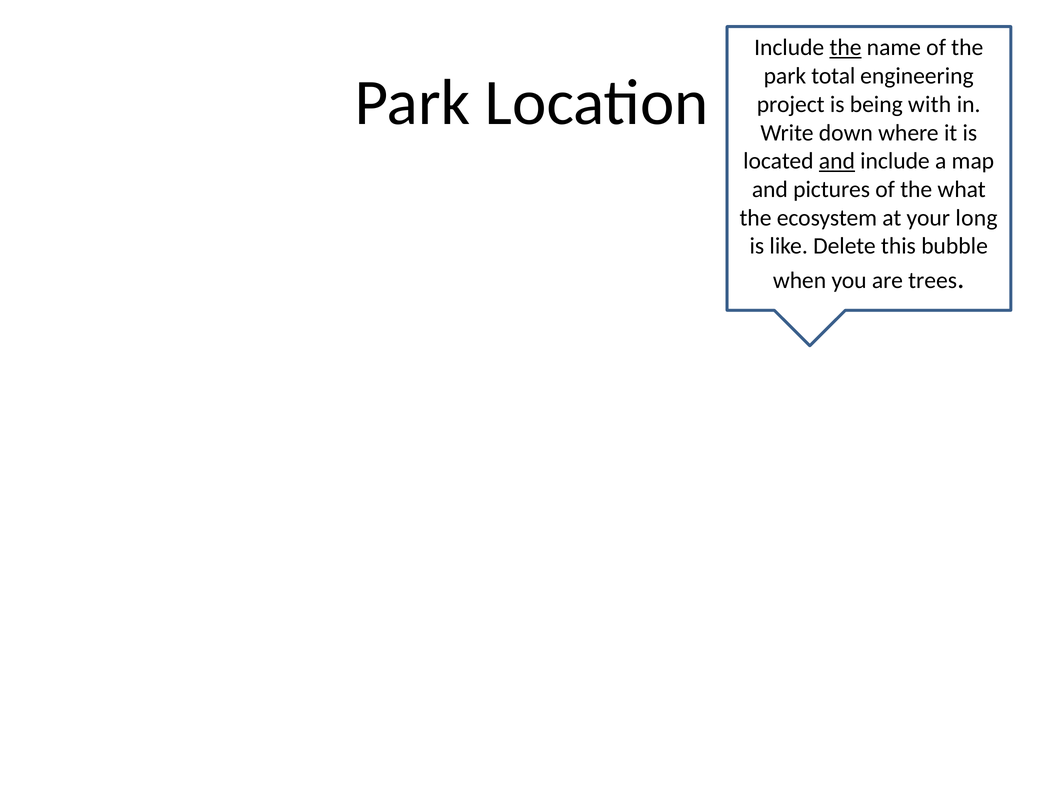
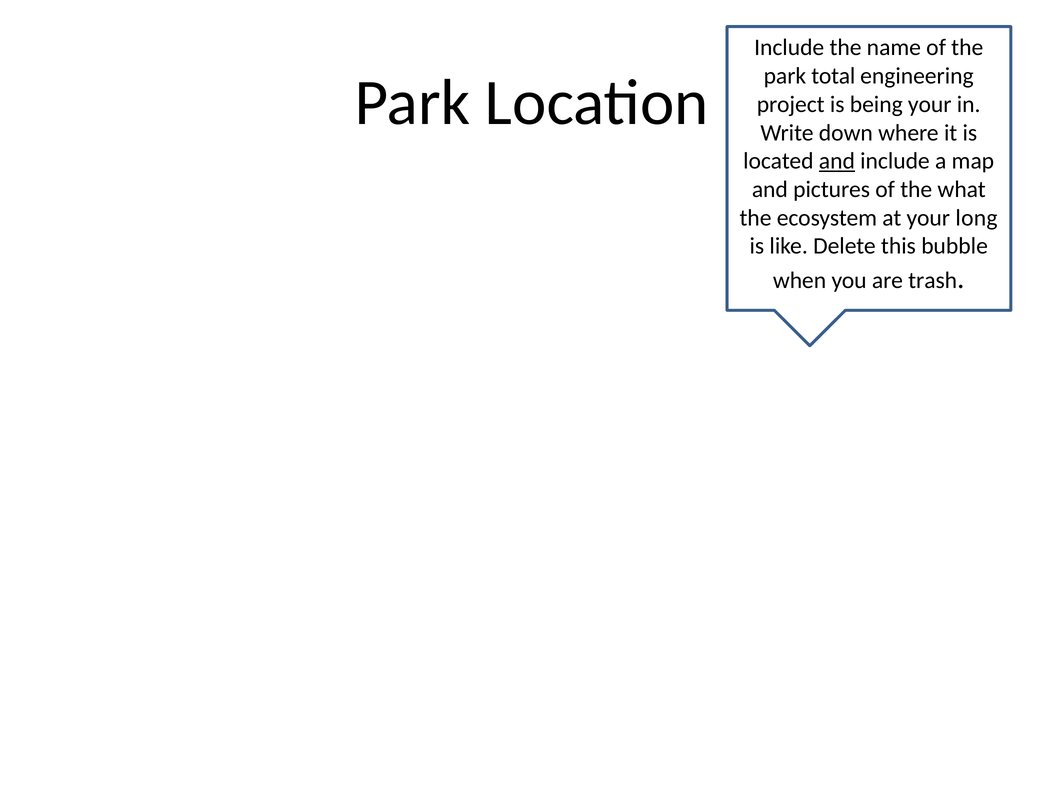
the underline: present -> none (846, 48)
being with: with -> your (930, 104)
trees: trees -> trash (933, 280)
